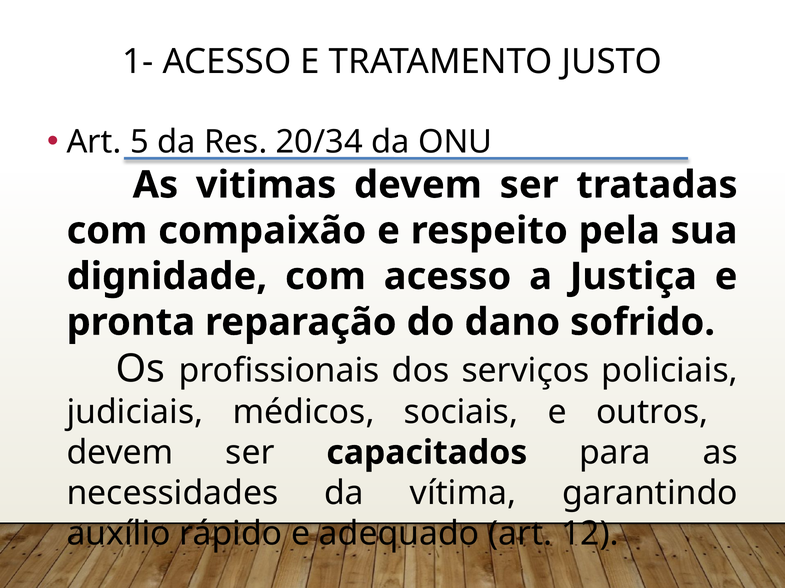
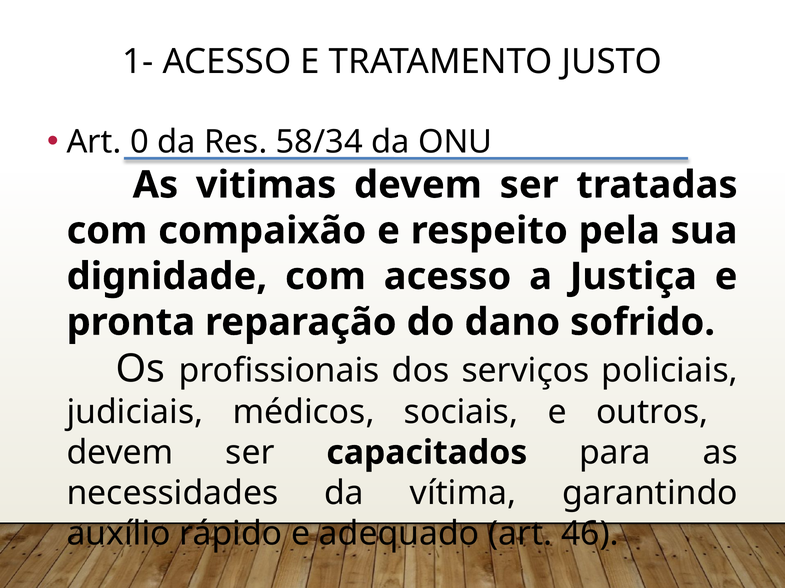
5: 5 -> 0 (139, 142)
20/34: 20/34 -> 58/34 (319, 142)
12: 12 -> 46 (590, 534)
